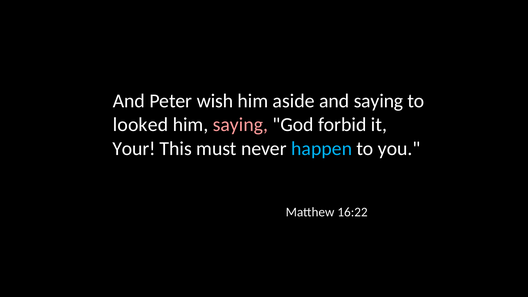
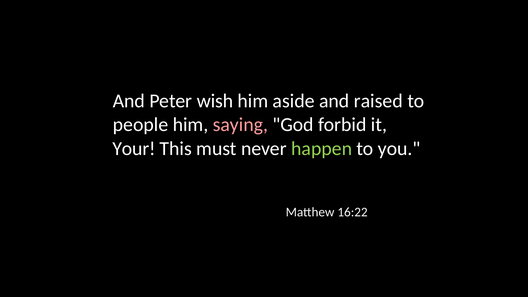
and saying: saying -> raised (378, 101)
looked: looked -> people (141, 125)
happen colour: light blue -> light green (322, 149)
